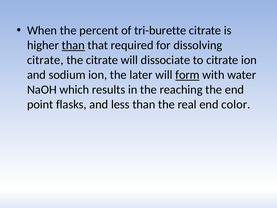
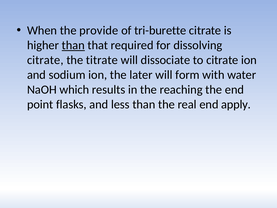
percent: percent -> provide (99, 30)
the citrate: citrate -> titrate (102, 60)
form underline: present -> none (187, 75)
color: color -> apply (236, 104)
